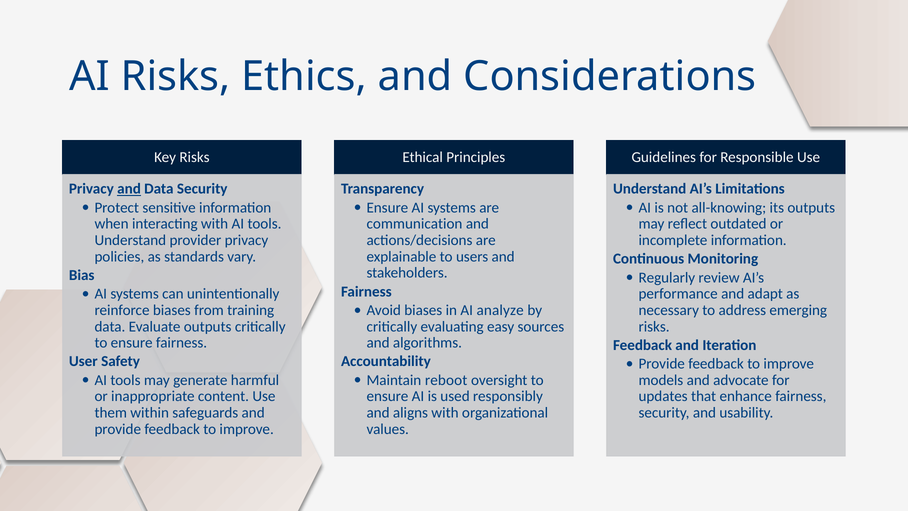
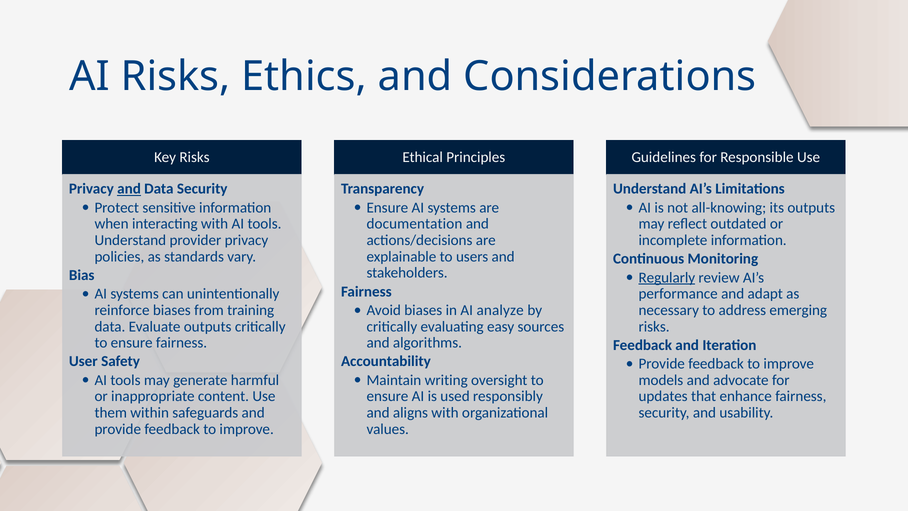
communication: communication -> documentation (414, 224)
Regularly underline: none -> present (667, 277)
reboot: reboot -> writing (446, 380)
